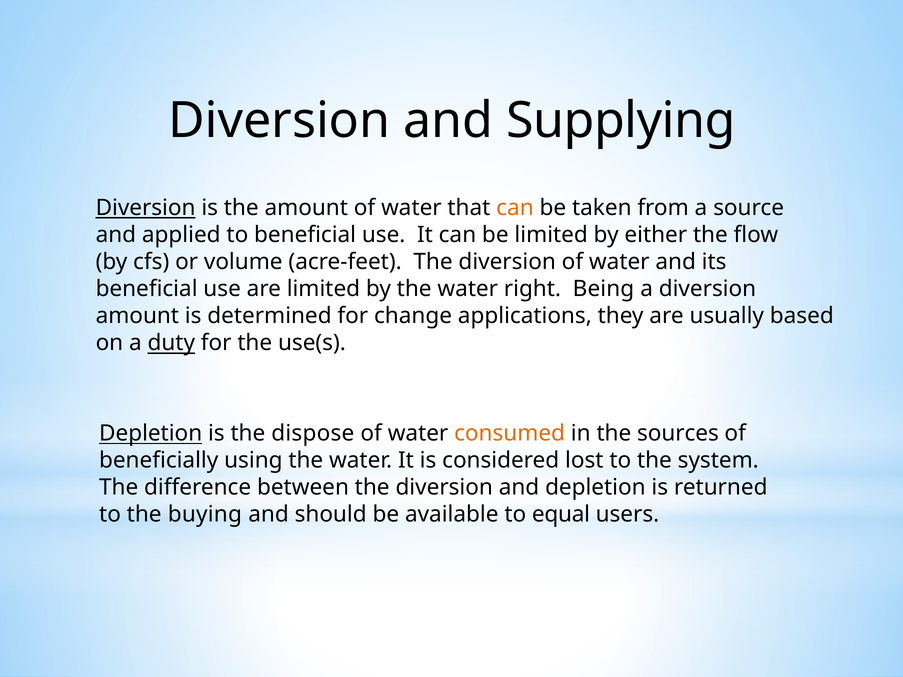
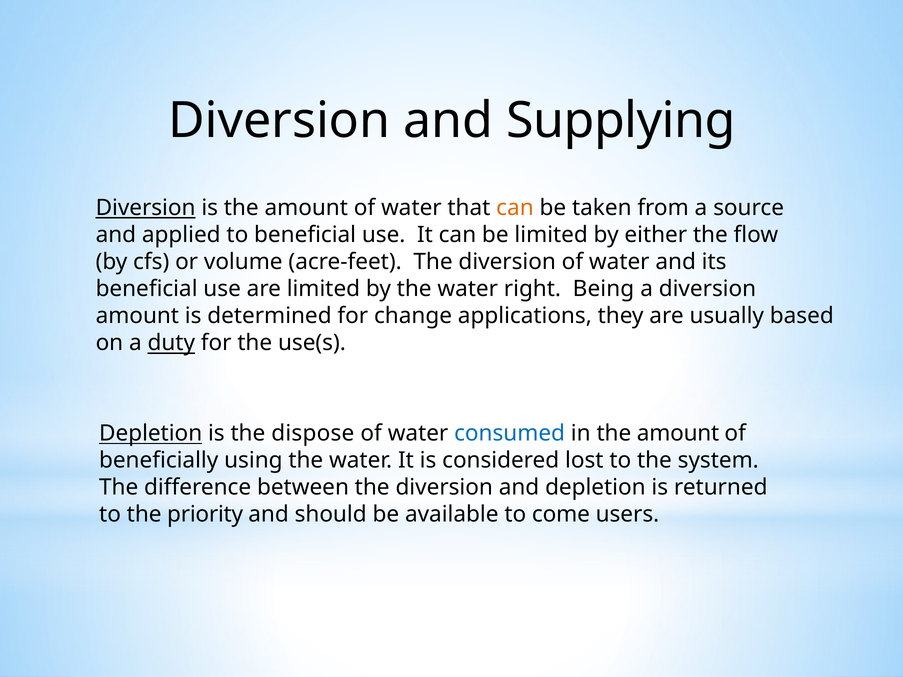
consumed colour: orange -> blue (510, 433)
in the sources: sources -> amount (678, 433)
buying: buying -> priority (205, 515)
equal: equal -> come (561, 515)
